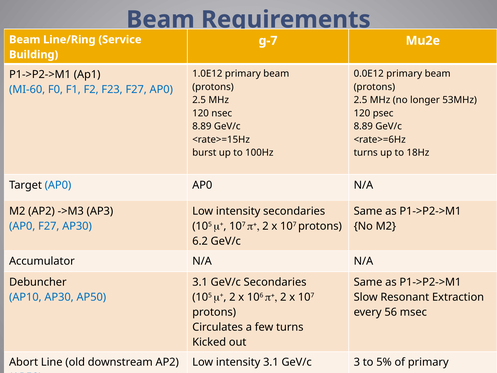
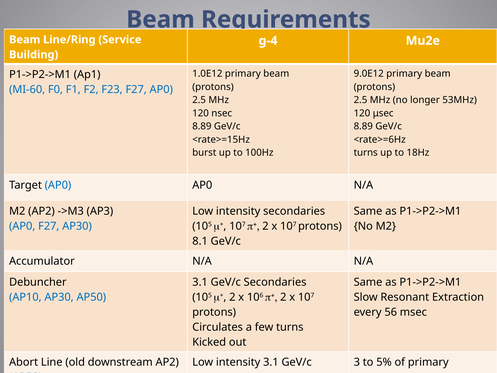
g-7: g-7 -> g-4 (268, 41)
0.0E12: 0.0E12 -> 9.0E12 (369, 74)
psec: psec -> μsec (383, 113)
6.2: 6.2 -> 8.1 (200, 241)
